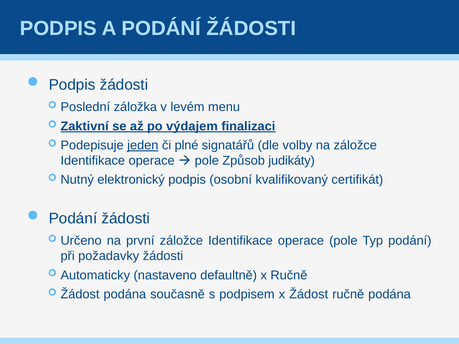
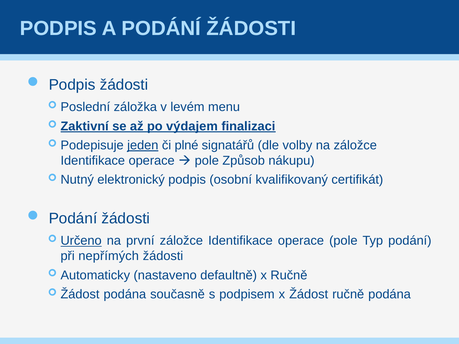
judikáty: judikáty -> nákupu (292, 161)
Určeno underline: none -> present (81, 241)
požadavky: požadavky -> nepřímých (109, 256)
